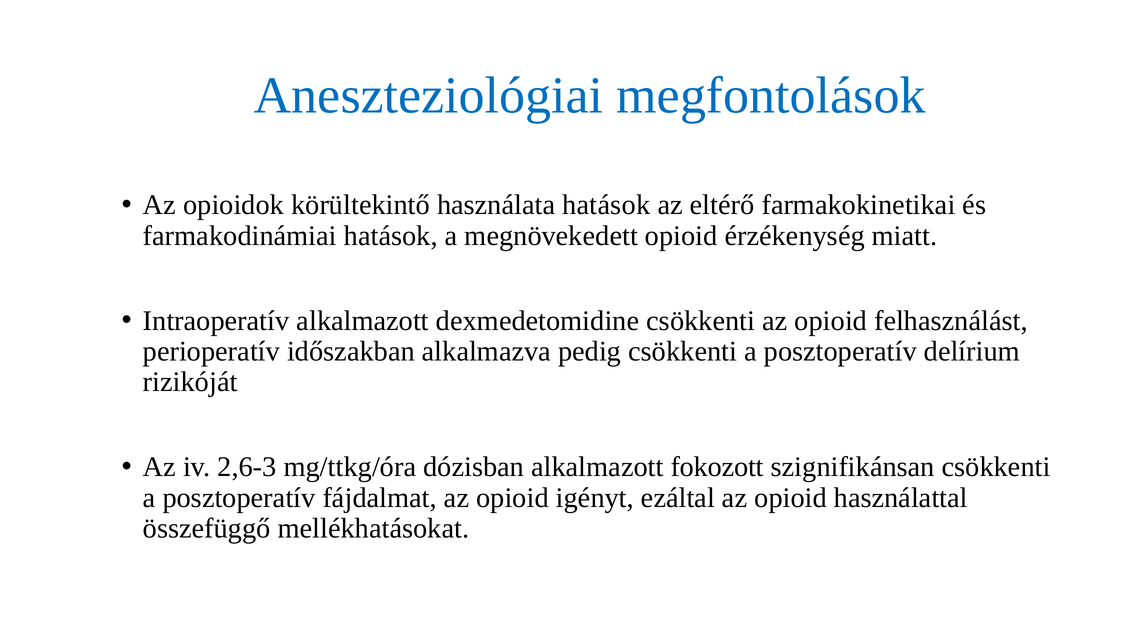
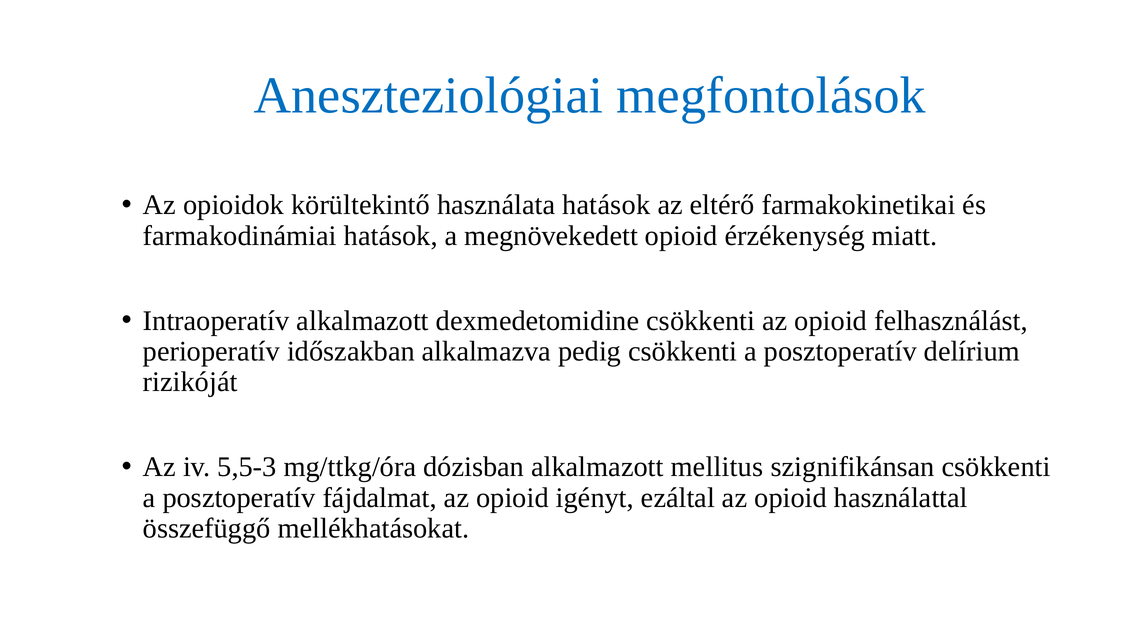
2,6-3: 2,6-3 -> 5,5-3 (247, 467)
fokozott: fokozott -> mellitus (717, 467)
